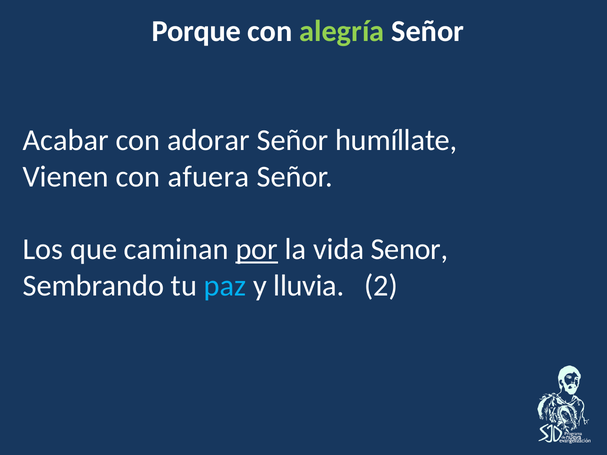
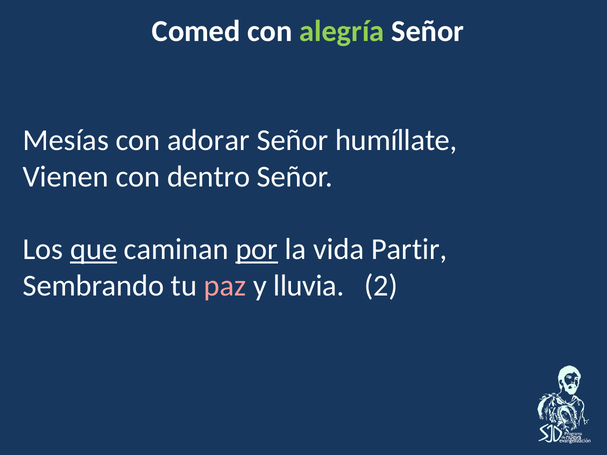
Porque: Porque -> Comed (196, 31)
Acabar: Acabar -> Mesías (66, 140)
afuera: afuera -> dentro (209, 177)
que underline: none -> present (94, 250)
Senor: Senor -> Partir (409, 250)
paz colour: light blue -> pink (225, 286)
